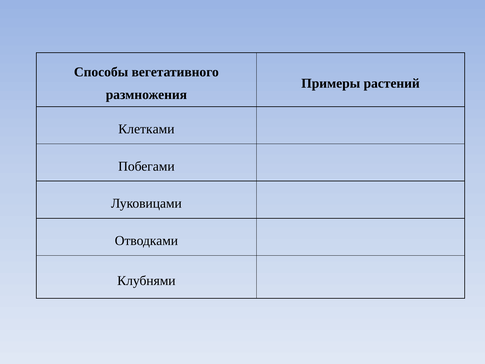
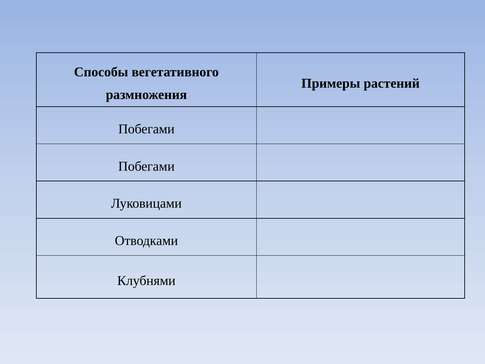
Клетками: Клетками -> Побегами (146, 129)
